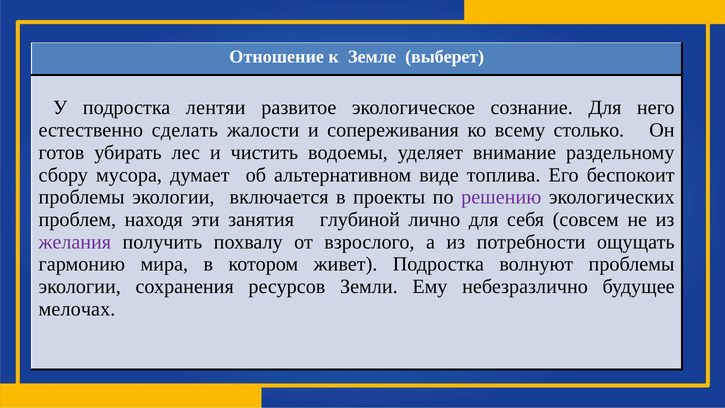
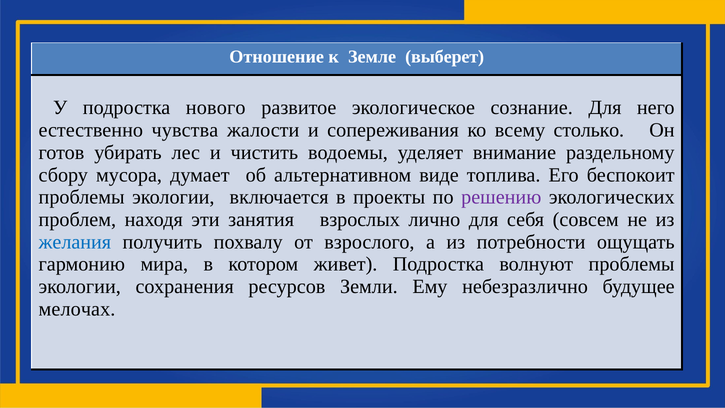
лентяи: лентяи -> нового (216, 108)
сделать: сделать -> чувства (185, 130)
глубиной: глубиной -> взрослых (360, 219)
желания colour: purple -> blue (75, 242)
